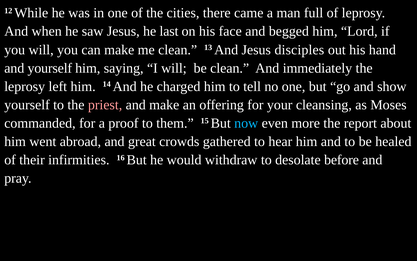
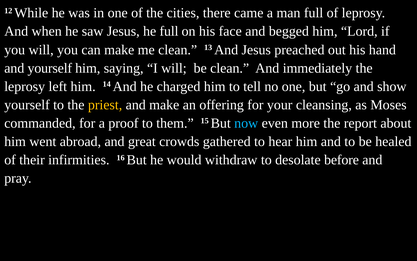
he last: last -> full (169, 31)
disciples: disciples -> preached (299, 50)
priest colour: pink -> yellow (105, 105)
